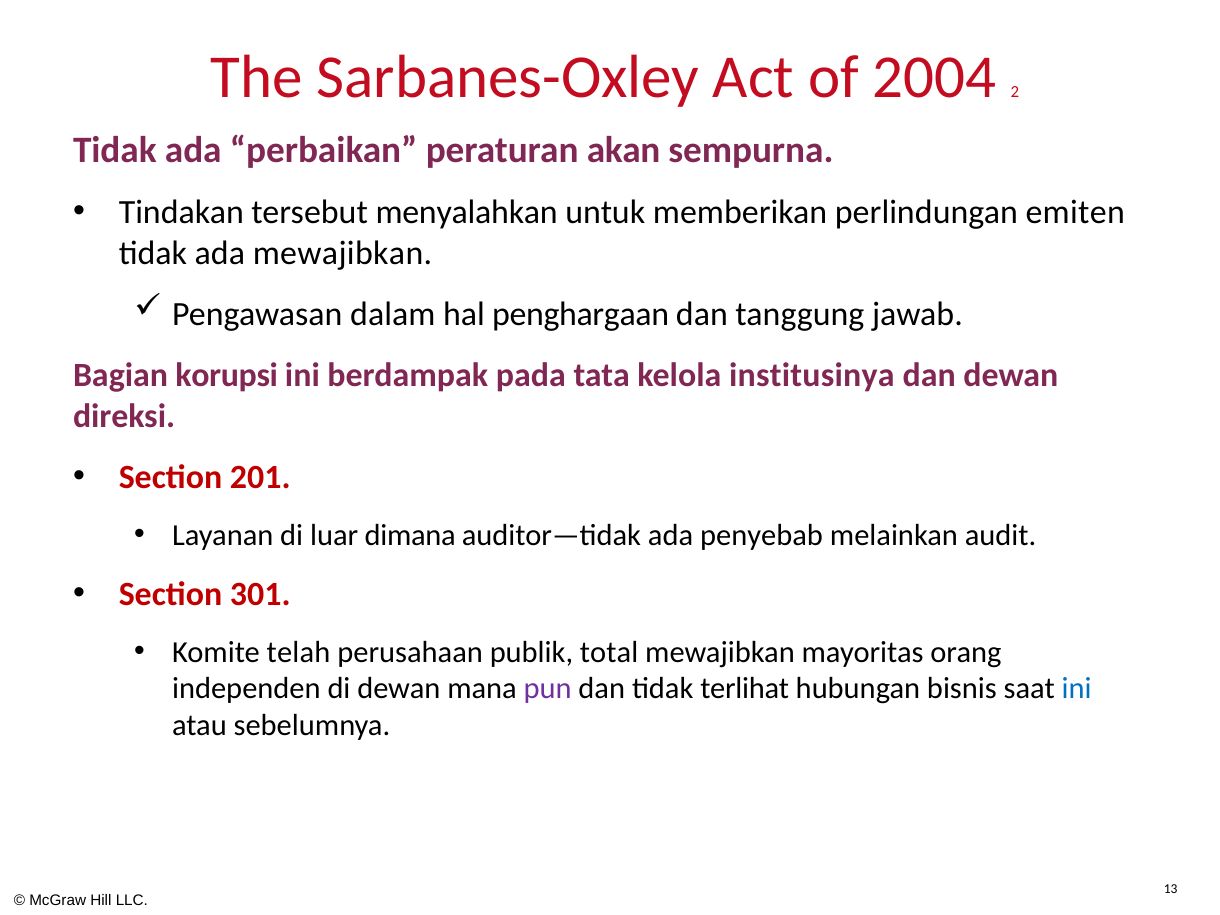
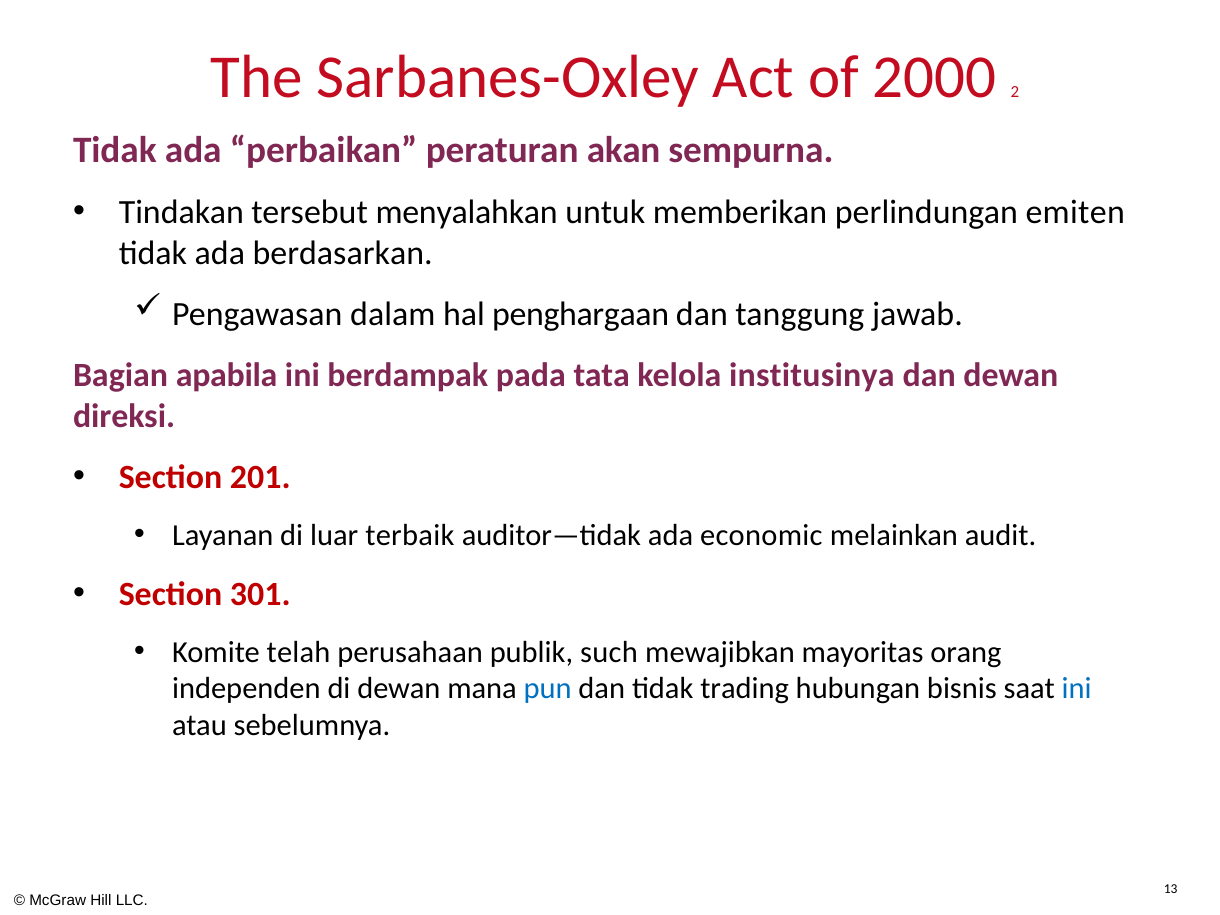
2004: 2004 -> 2000 (934, 77)
ada mewajibkan: mewajibkan -> berdasarkan (343, 253)
korupsi: korupsi -> apabila (227, 375)
dimana: dimana -> terbaik (410, 535)
penyebab: penyebab -> economic (761, 535)
total: total -> such (609, 652)
pun colour: purple -> blue (548, 689)
terlihat: terlihat -> trading (745, 689)
